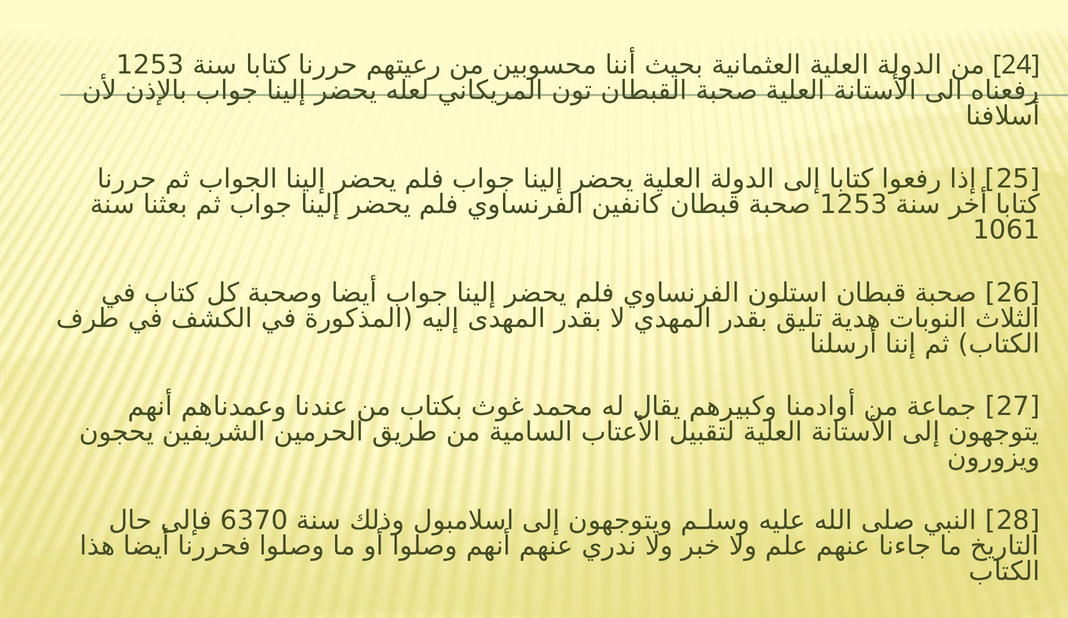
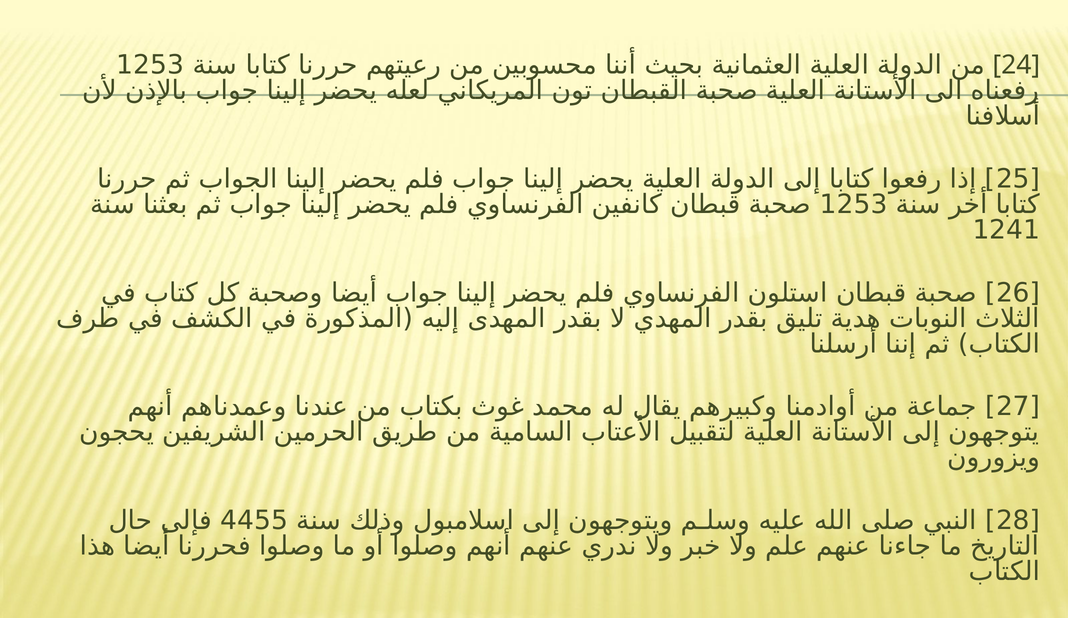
1061: 1061 -> 1241 (1006, 230)
6370: 6370 -> 4455 (254, 521)
